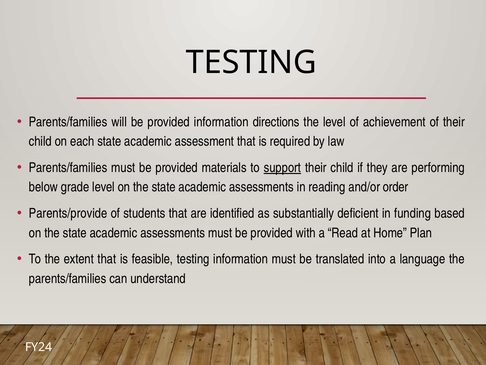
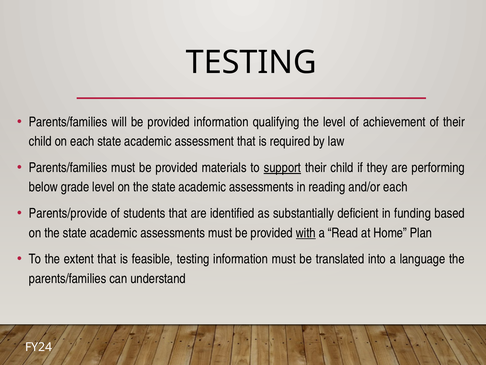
directions: directions -> qualifying (276, 122)
and/or order: order -> each (395, 187)
with underline: none -> present (306, 233)
